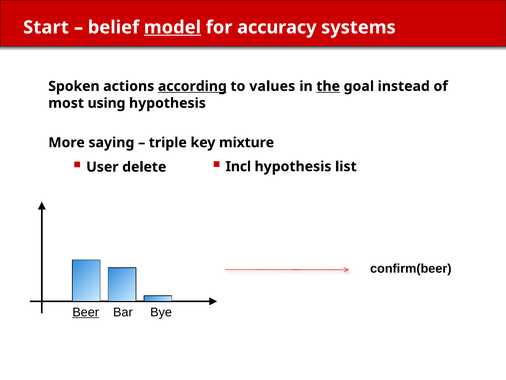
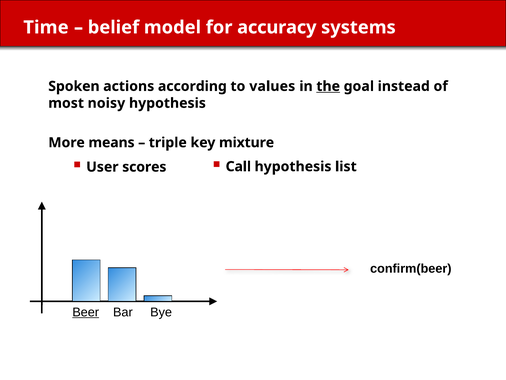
Start: Start -> Time (46, 27)
model underline: present -> none (172, 27)
according underline: present -> none (192, 86)
using: using -> noisy (106, 103)
saying: saying -> means (111, 142)
Incl: Incl -> Call (238, 166)
delete: delete -> scores (144, 167)
